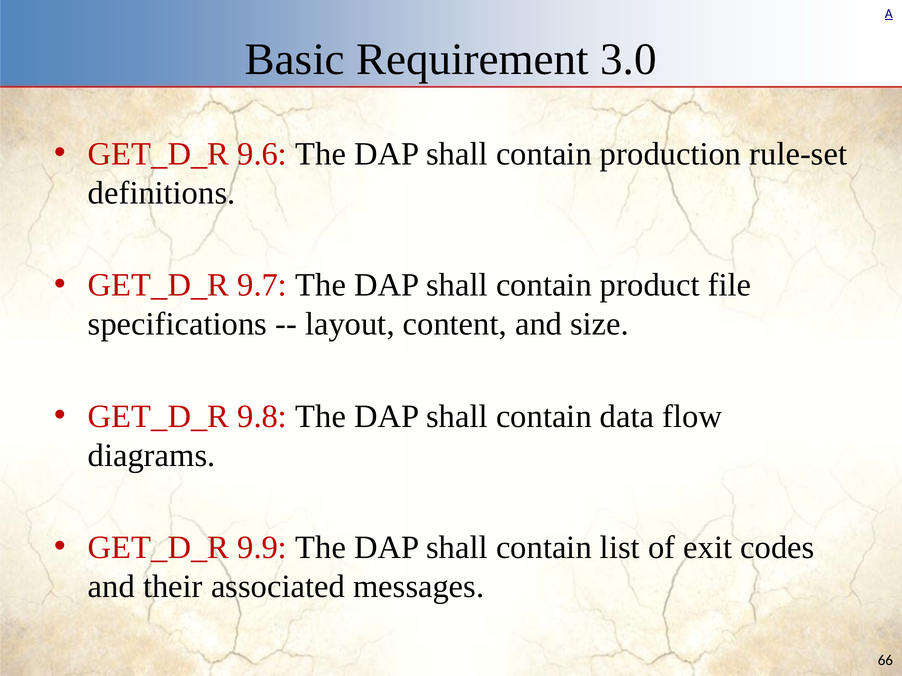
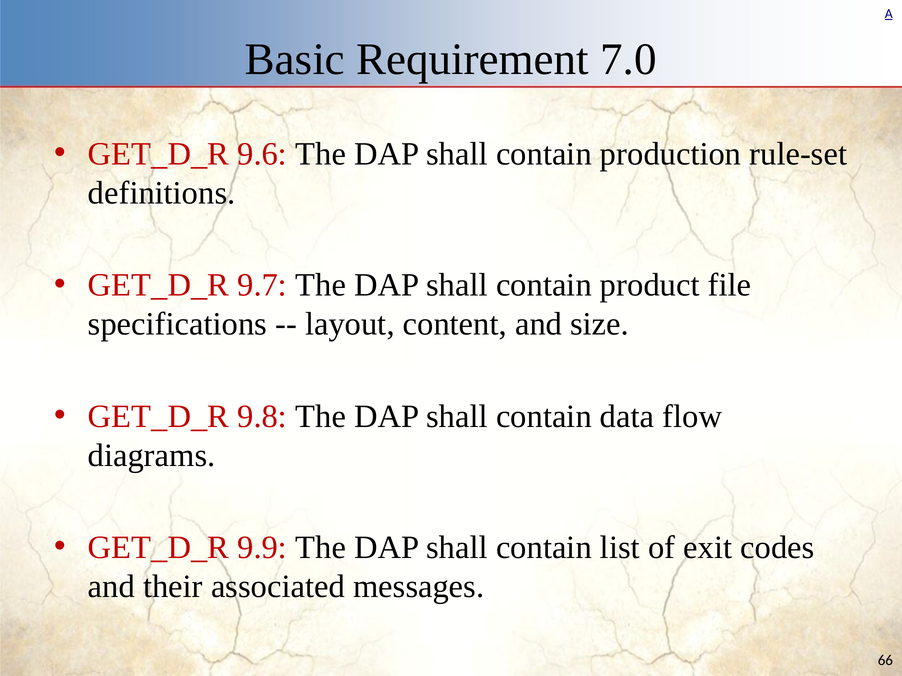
3.0: 3.0 -> 7.0 (628, 60)
